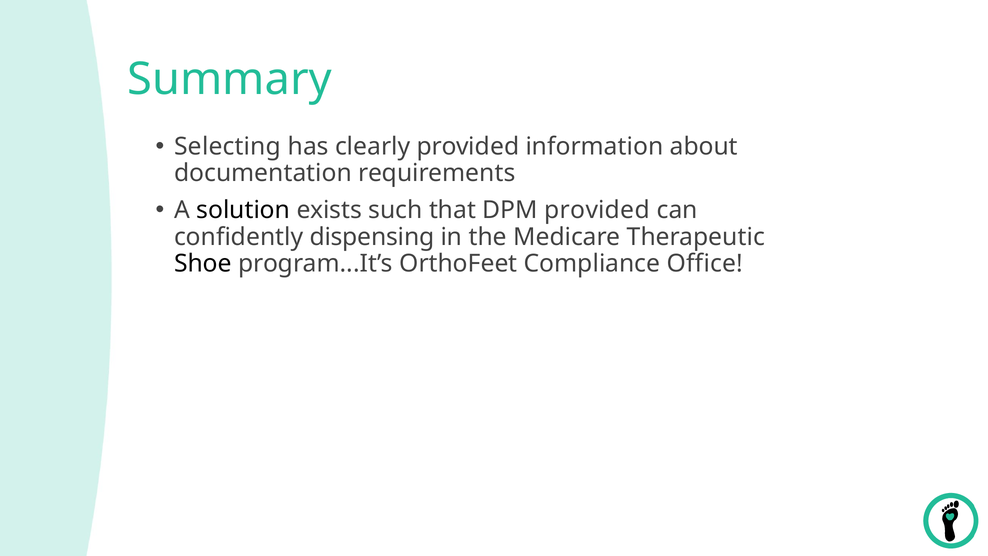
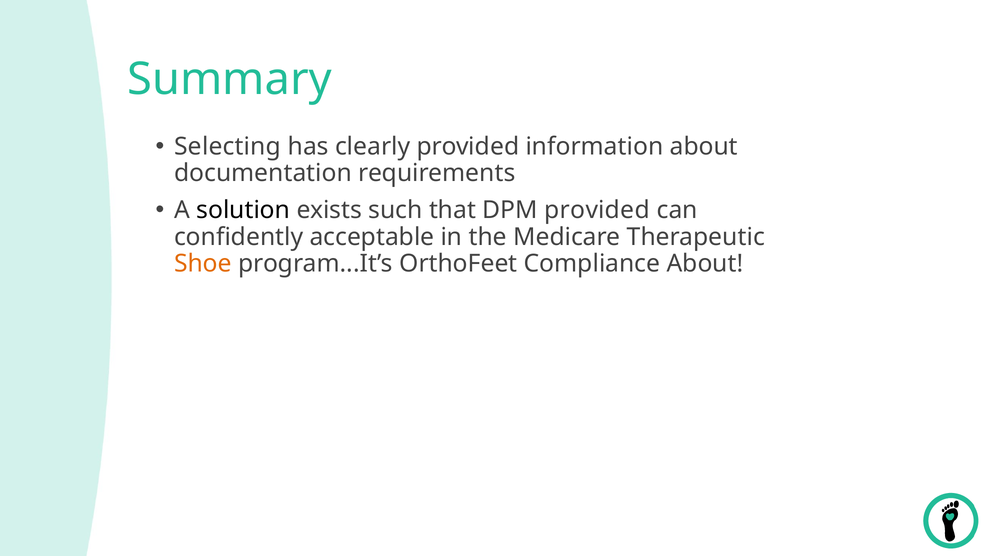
dispensing: dispensing -> acceptable (372, 237)
Shoe colour: black -> orange (203, 264)
Compliance Office: Office -> About (705, 264)
